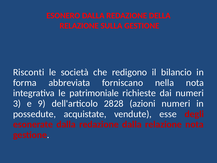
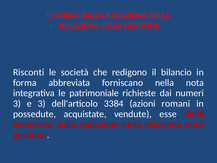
e 9: 9 -> 3 (42, 103)
2828: 2828 -> 3384 (114, 103)
azioni numeri: numeri -> romani (176, 103)
esse degli: degli -> della (194, 114)
redazione dalla: dalla -> nella (132, 124)
